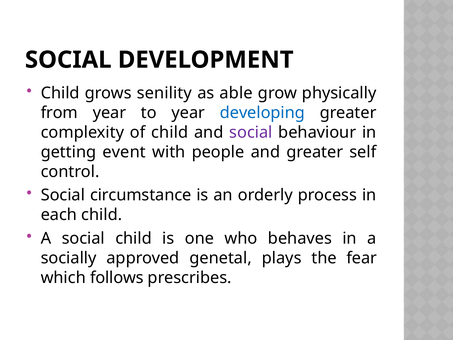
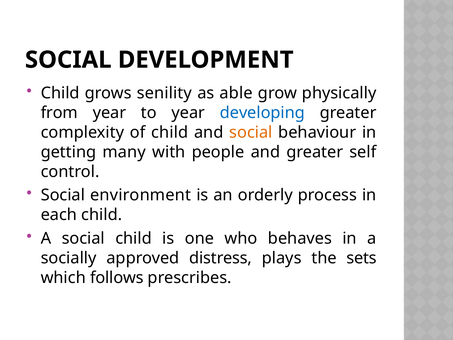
social colour: purple -> orange (251, 132)
event: event -> many (124, 152)
circumstance: circumstance -> environment (141, 195)
genetal: genetal -> distress (221, 258)
fear: fear -> sets (362, 258)
